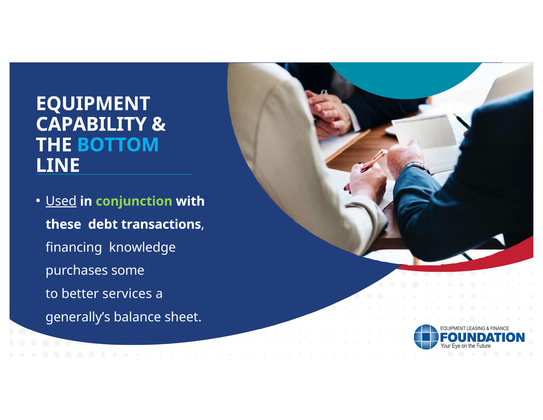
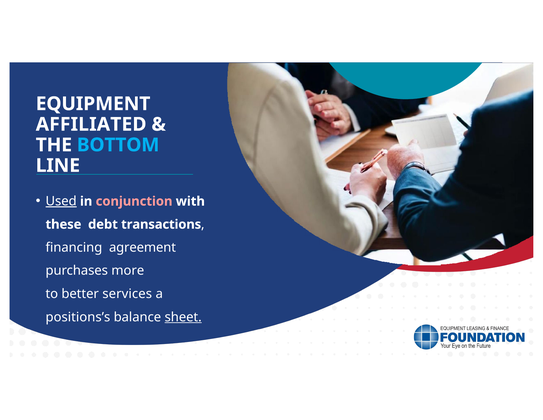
CAPABILITY: CAPABILITY -> AFFILIATED (91, 124)
conjunction colour: light green -> pink (134, 201)
knowledge: knowledge -> agreement (142, 247)
some: some -> more (128, 270)
generally’s: generally’s -> positions’s (78, 317)
sheet underline: none -> present (183, 317)
